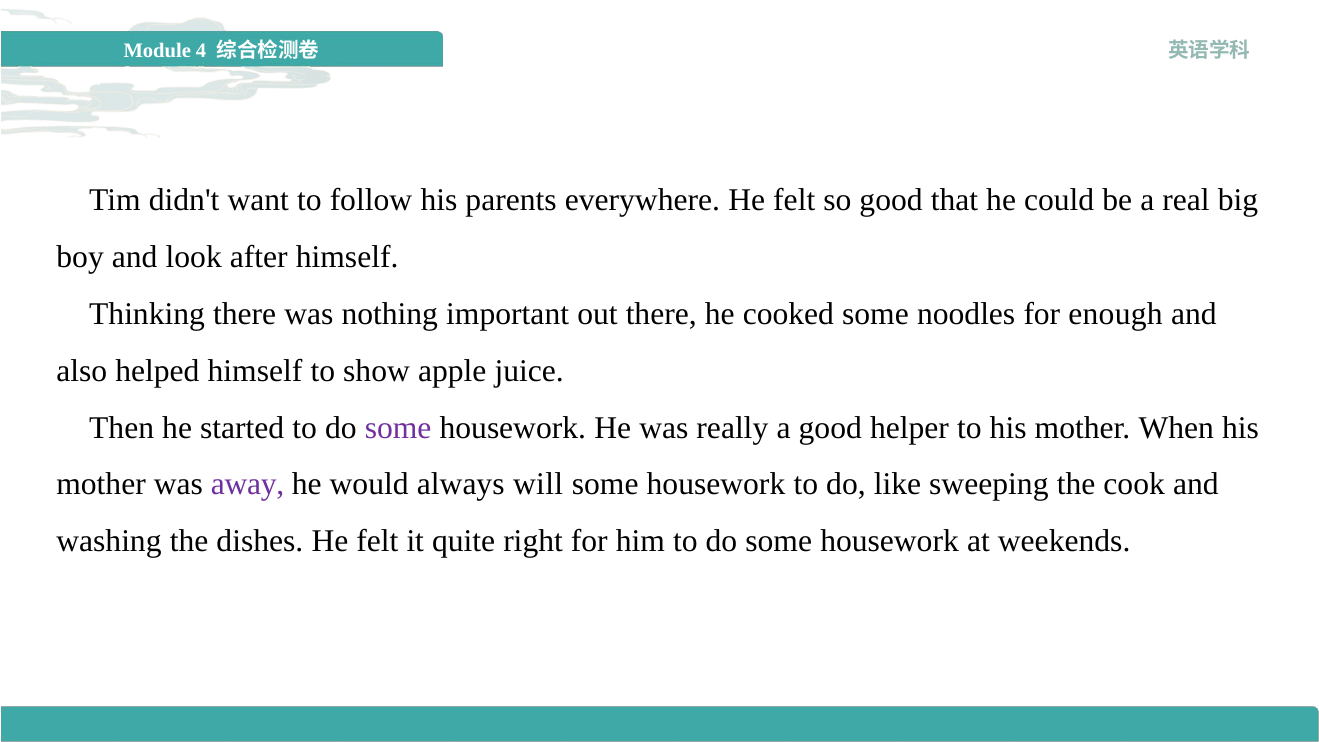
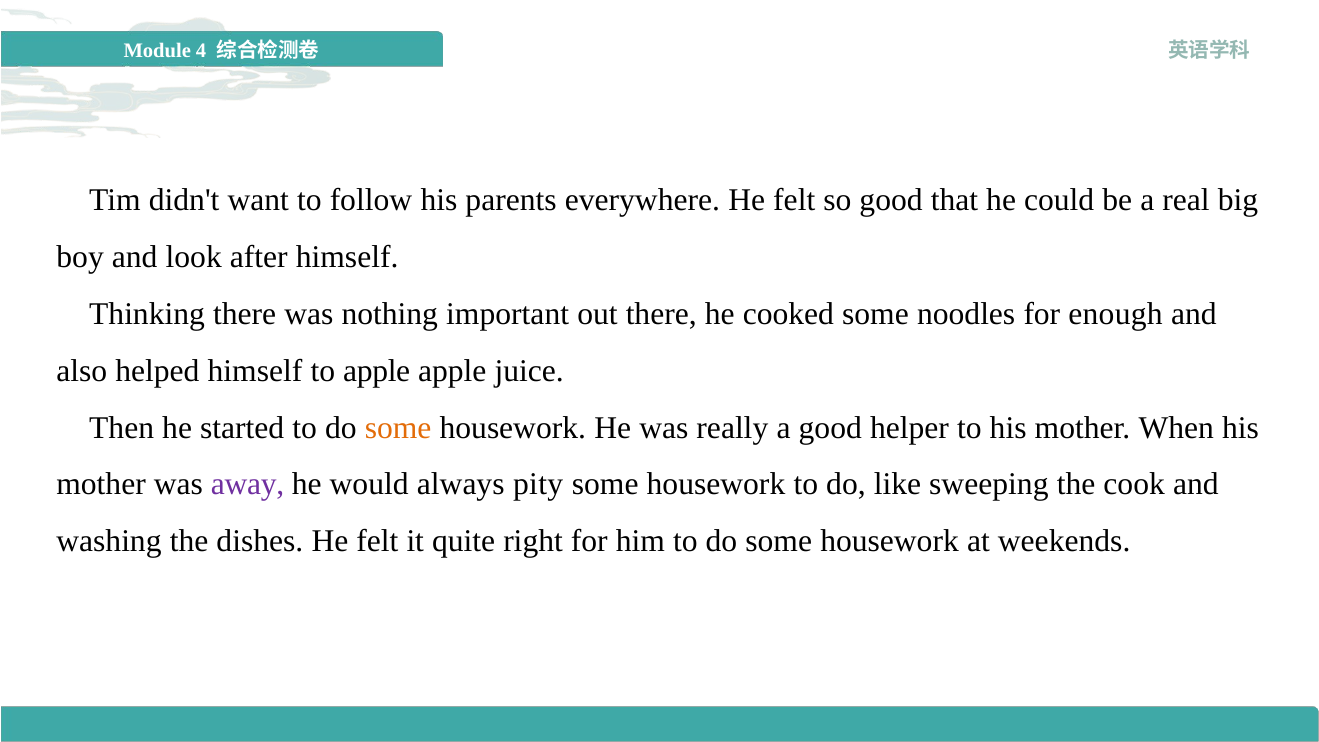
to show: show -> apple (377, 371)
some colour: purple -> orange (398, 428)
will: will -> pity (538, 485)
